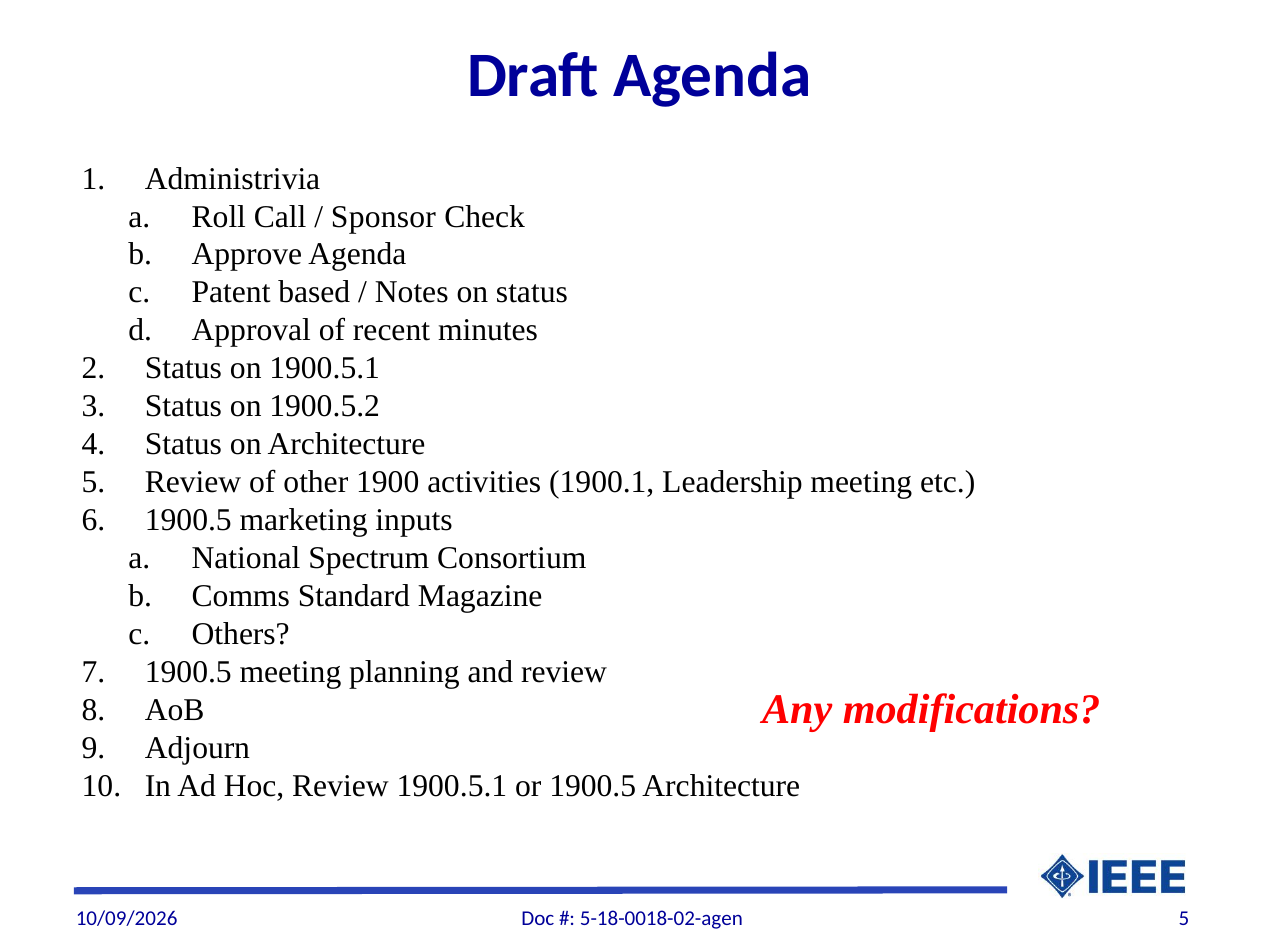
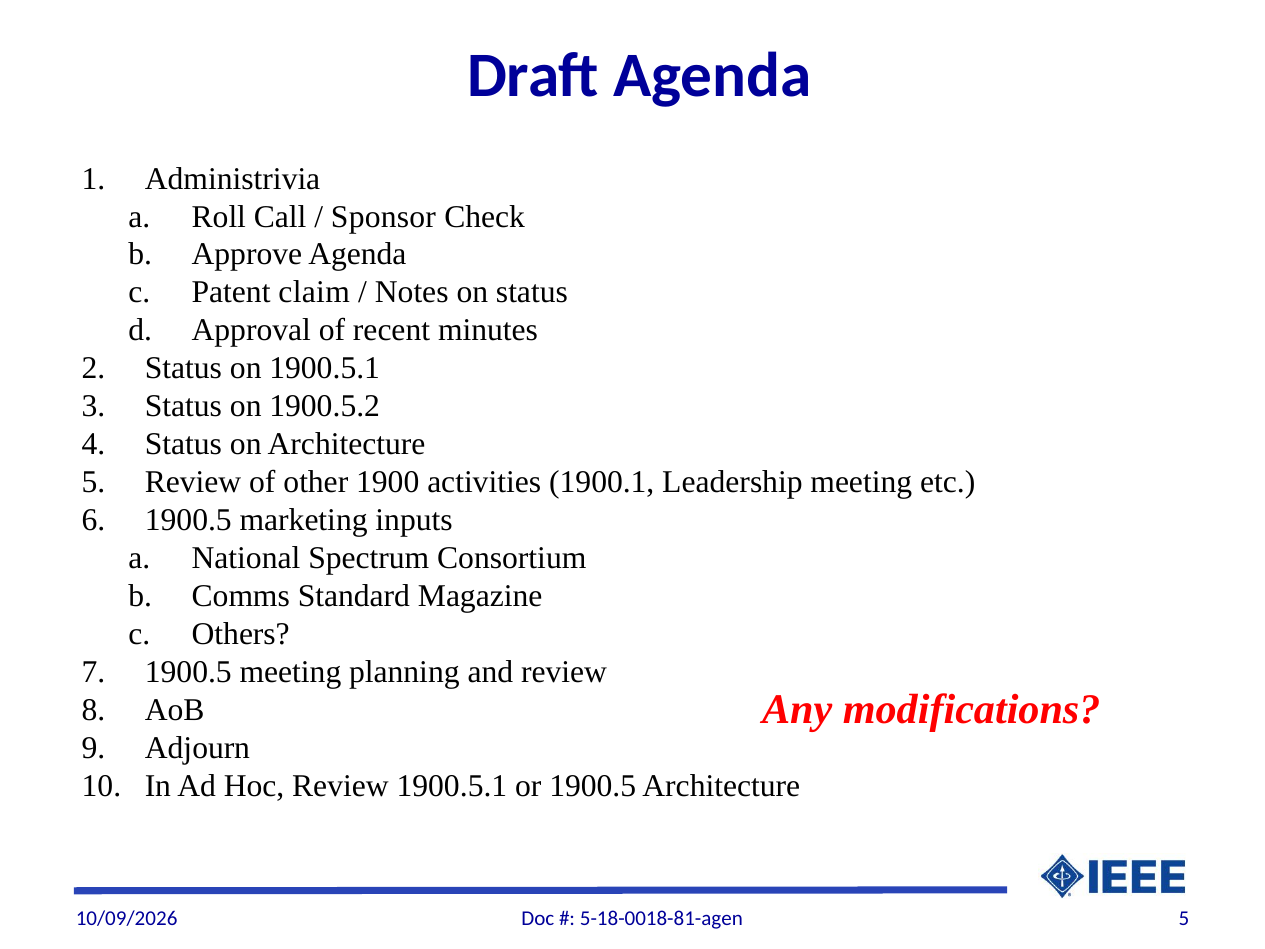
based: based -> claim (314, 292)
5-18-0018-02-agen: 5-18-0018-02-agen -> 5-18-0018-81-agen (661, 919)
